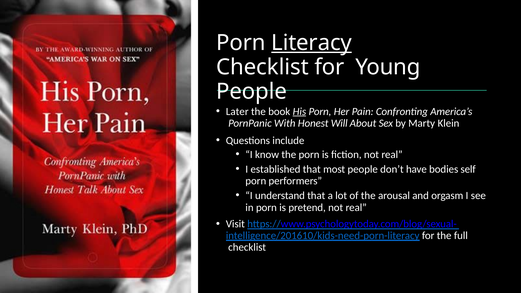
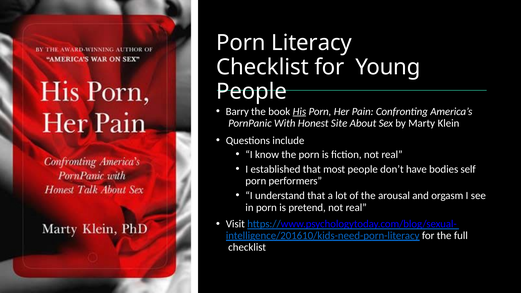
Literacy underline: present -> none (312, 43)
Later: Later -> Barry (237, 111)
Will: Will -> Site (339, 123)
